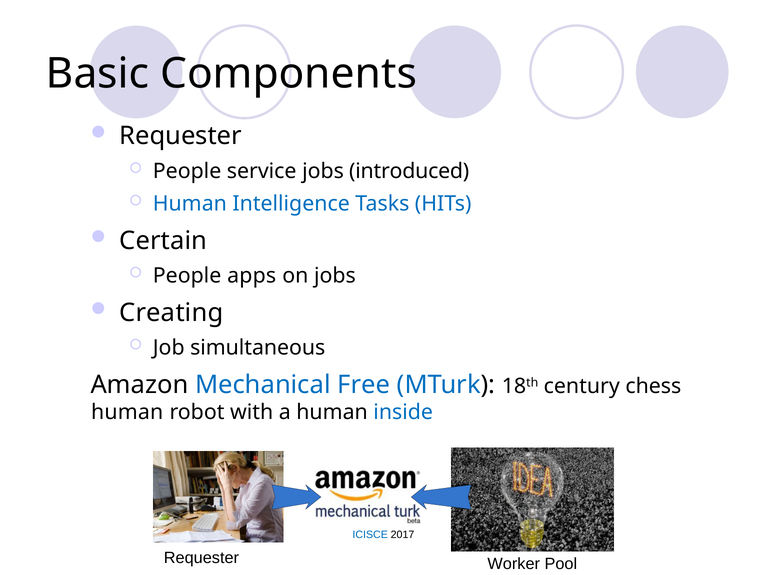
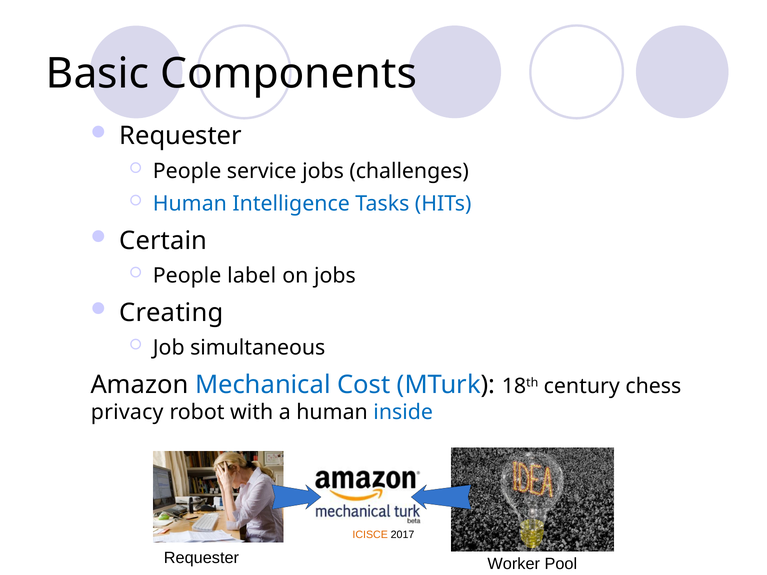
introduced: introduced -> challenges (409, 171)
apps: apps -> label (252, 276)
Free: Free -> Cost (364, 385)
human: human -> privacy (127, 413)
ICISCE colour: blue -> orange (370, 535)
